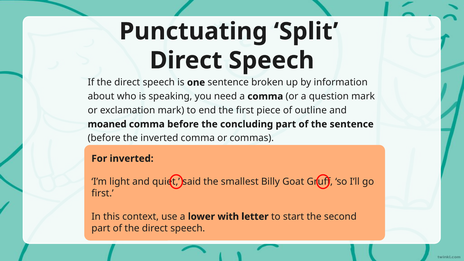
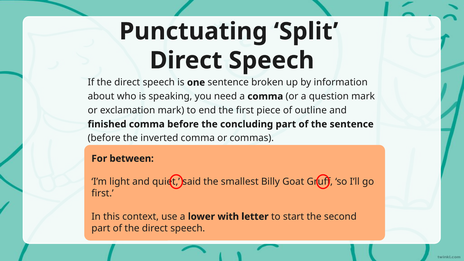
moaned: moaned -> finished (107, 124)
For inverted: inverted -> between (132, 159)
